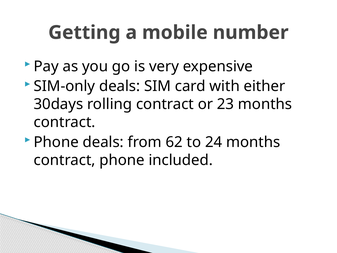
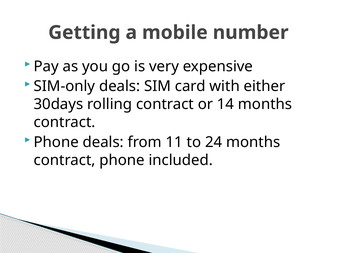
23: 23 -> 14 (225, 104)
62: 62 -> 11 (174, 142)
